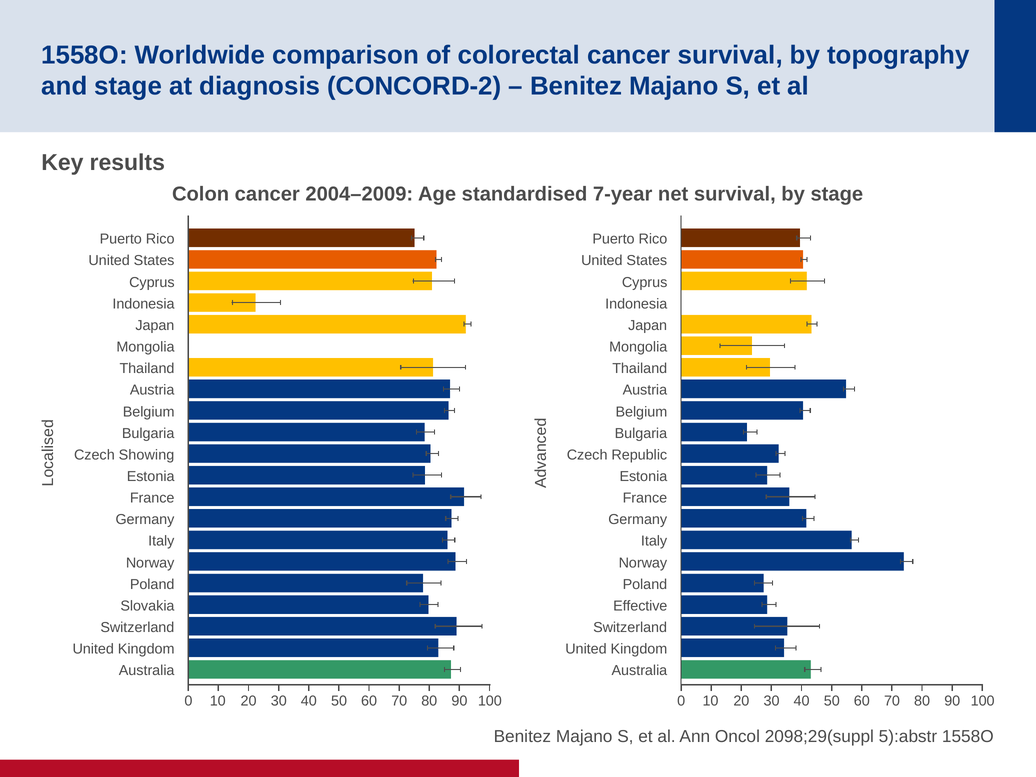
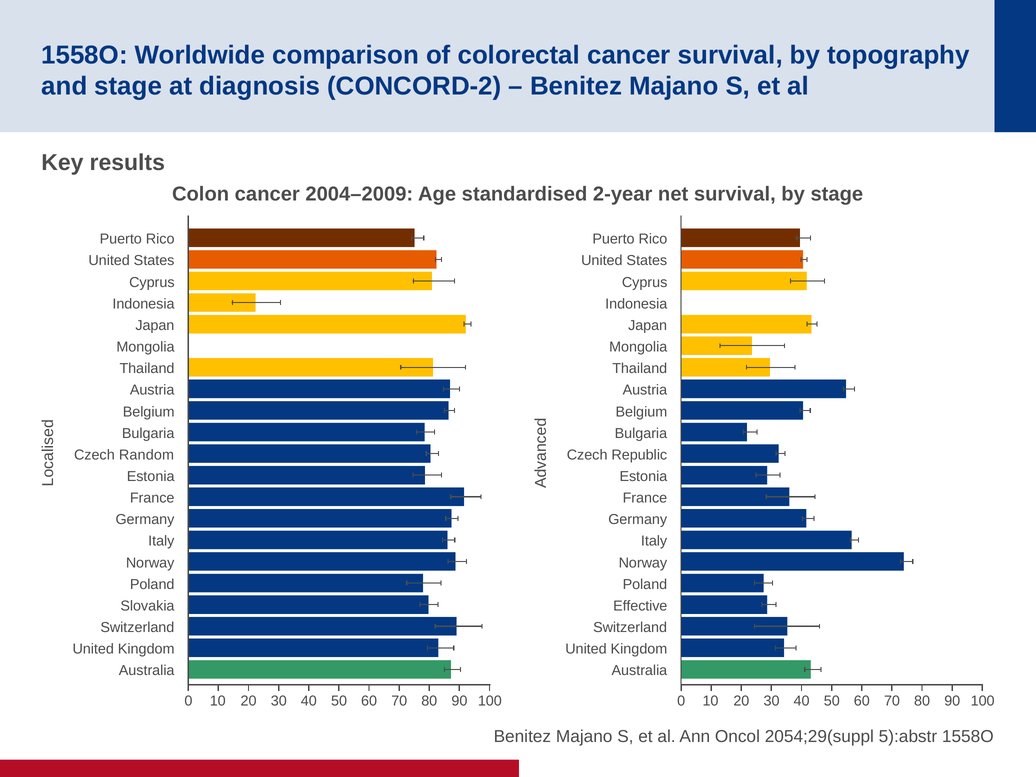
7-year: 7-year -> 2-year (623, 194)
Showing: Showing -> Random (146, 455)
2098;29(suppl: 2098;29(suppl -> 2054;29(suppl (819, 737)
